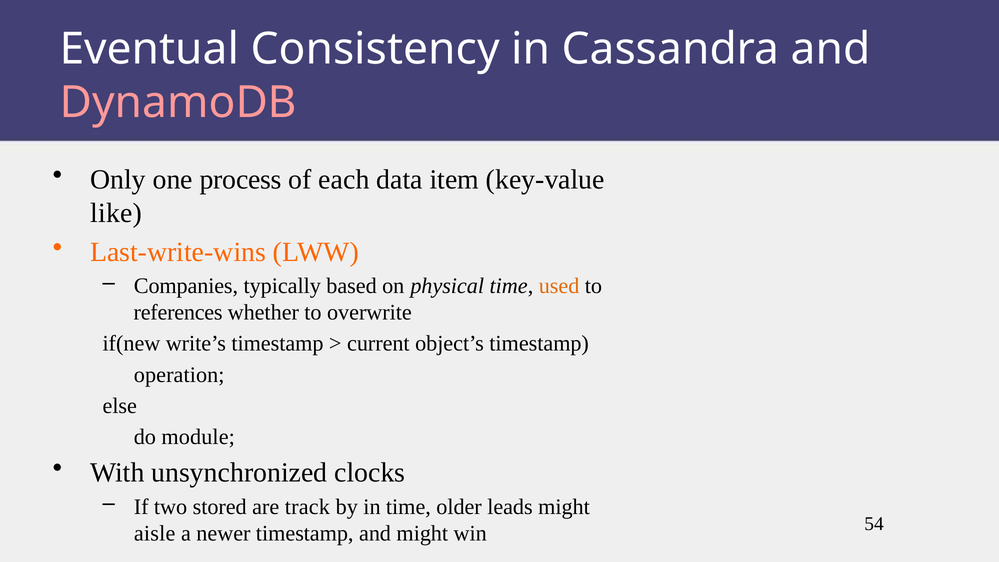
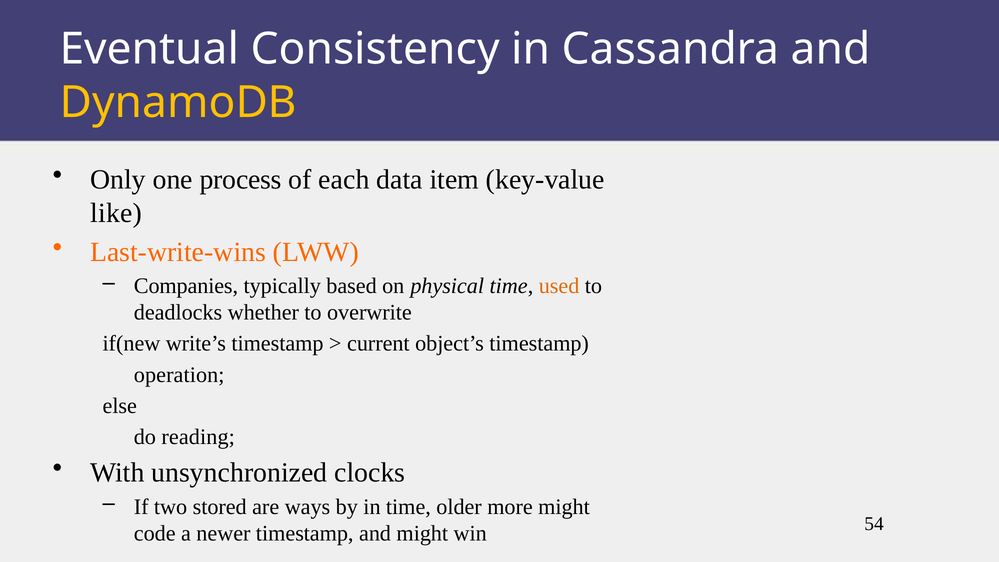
DynamoDB colour: pink -> yellow (178, 103)
references: references -> deadlocks (178, 313)
module: module -> reading (198, 437)
track: track -> ways (307, 507)
leads: leads -> more (510, 507)
aisle: aisle -> code (155, 533)
